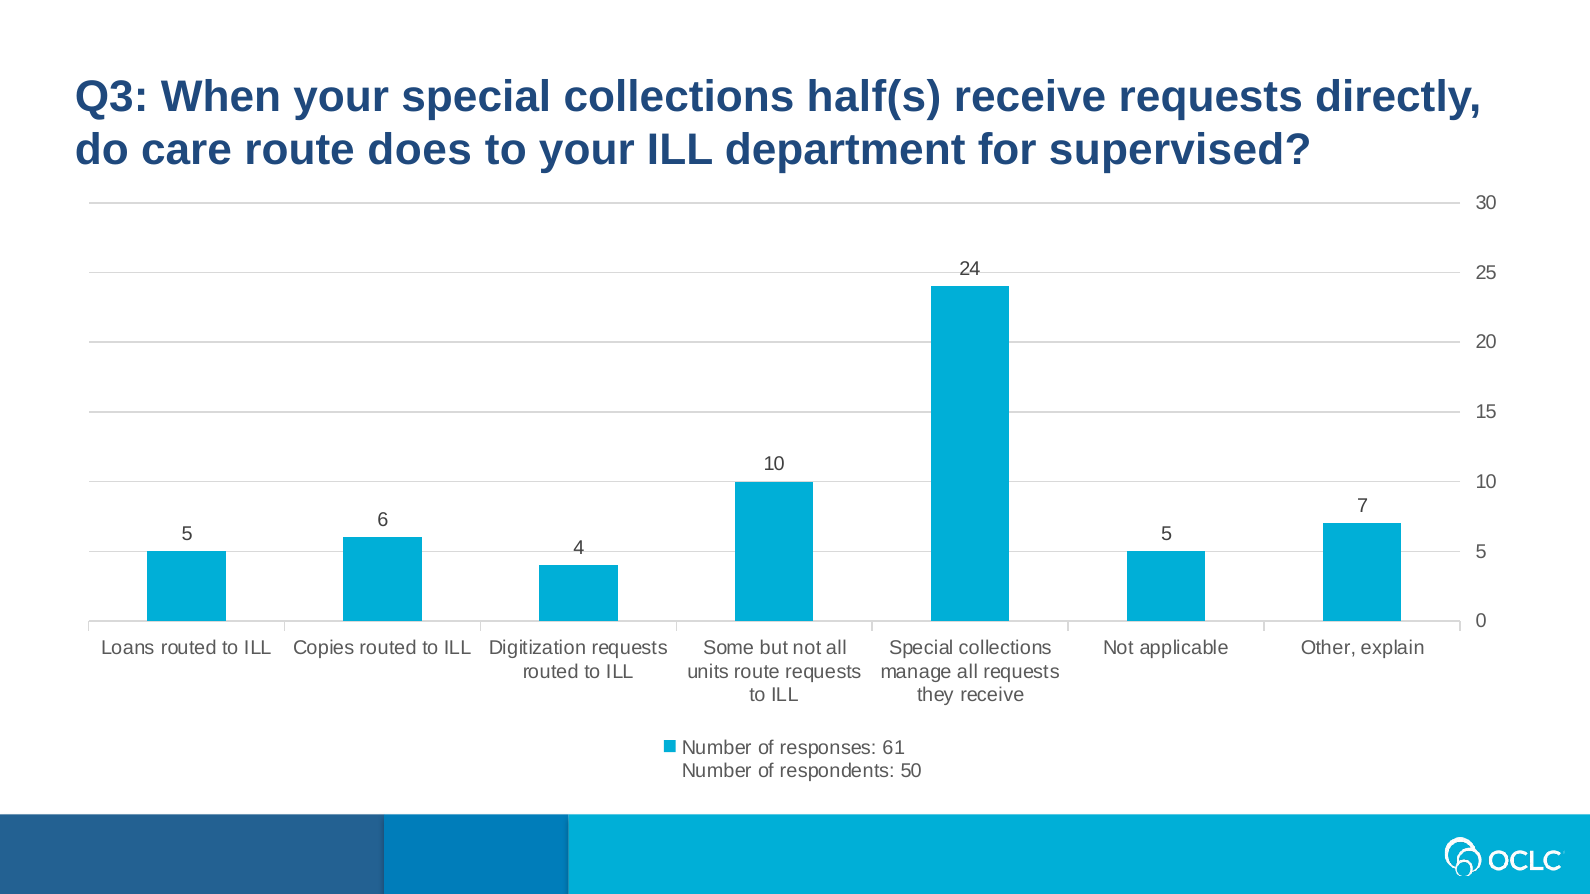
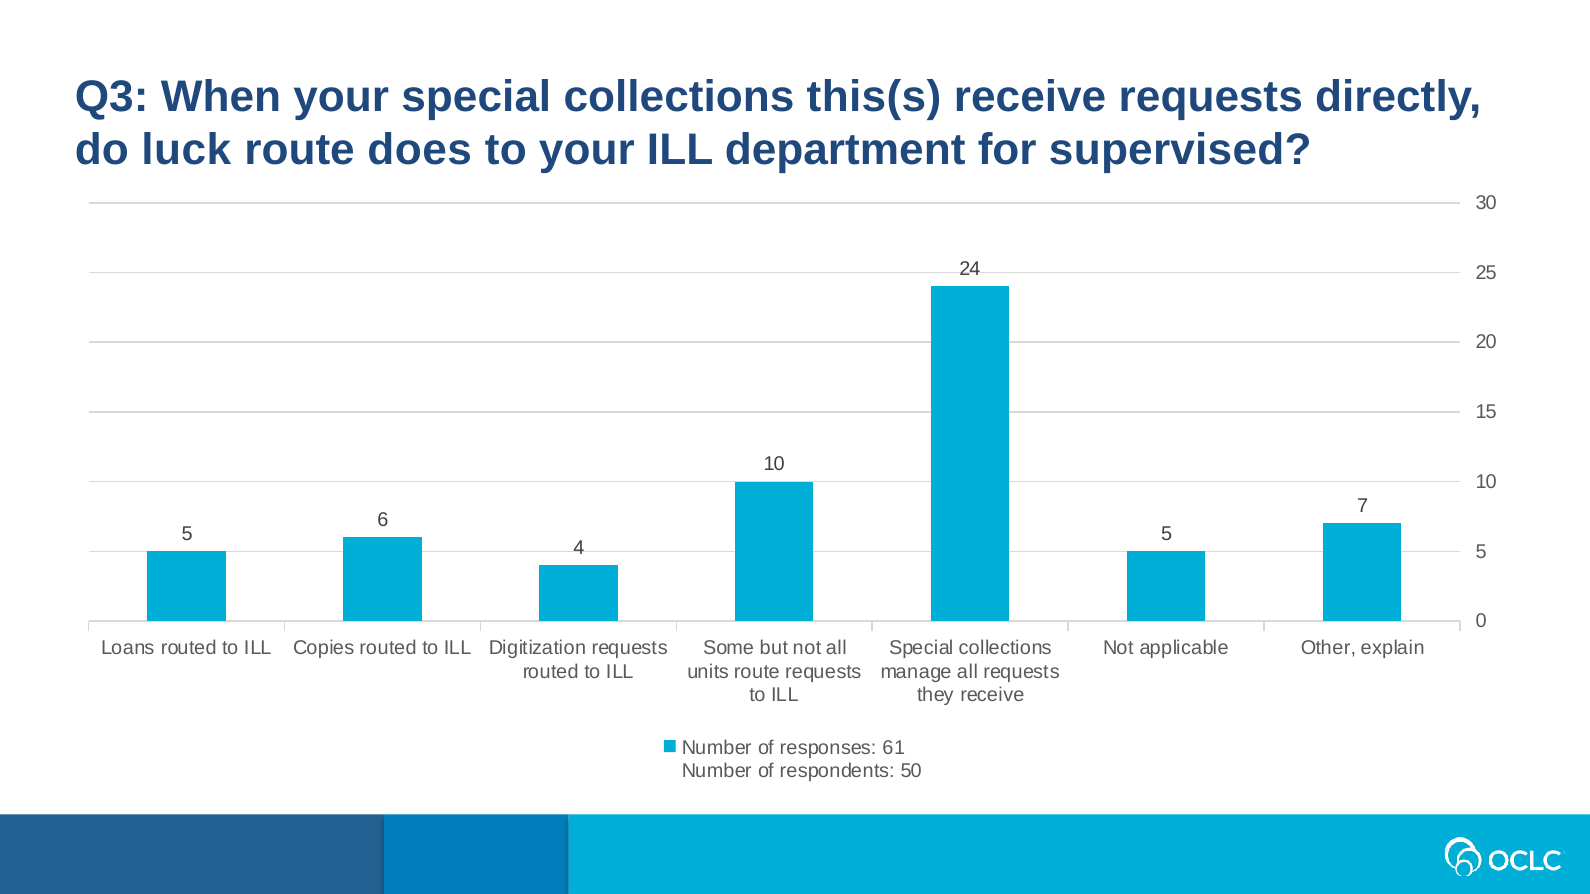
half(s: half(s -> this(s (874, 97)
care: care -> luck (186, 150)
